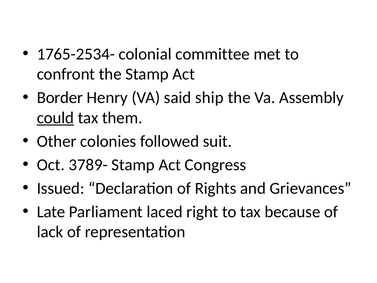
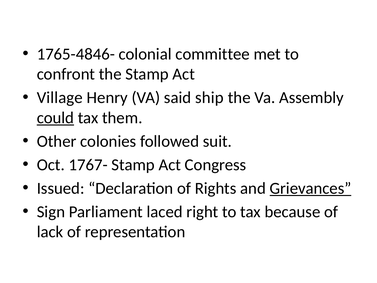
1765-2534-: 1765-2534- -> 1765-4846- (76, 54)
Border: Border -> Village (60, 98)
3789-: 3789- -> 1767- (88, 165)
Grievances underline: none -> present (310, 188)
Late: Late -> Sign (51, 212)
